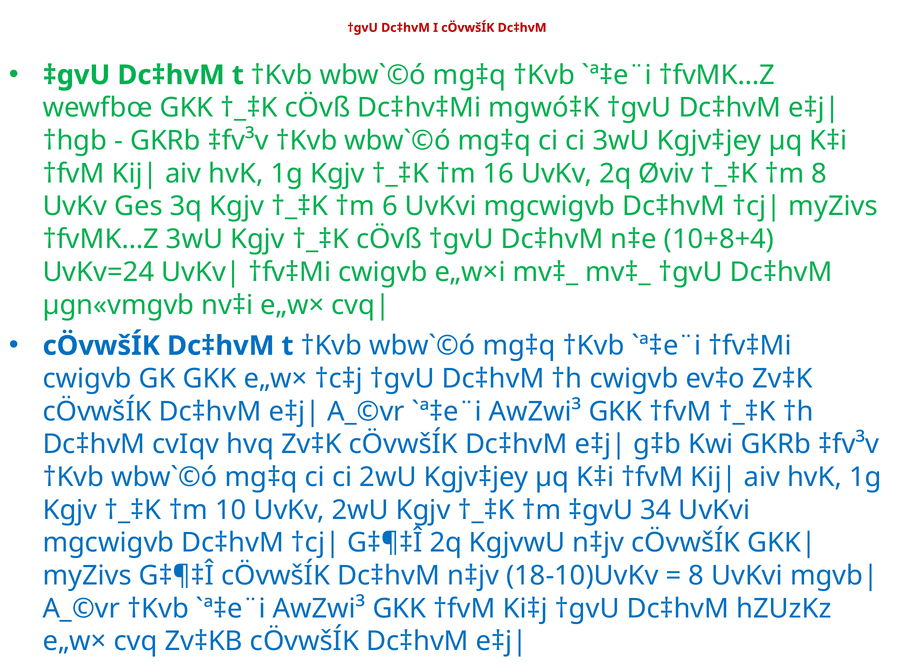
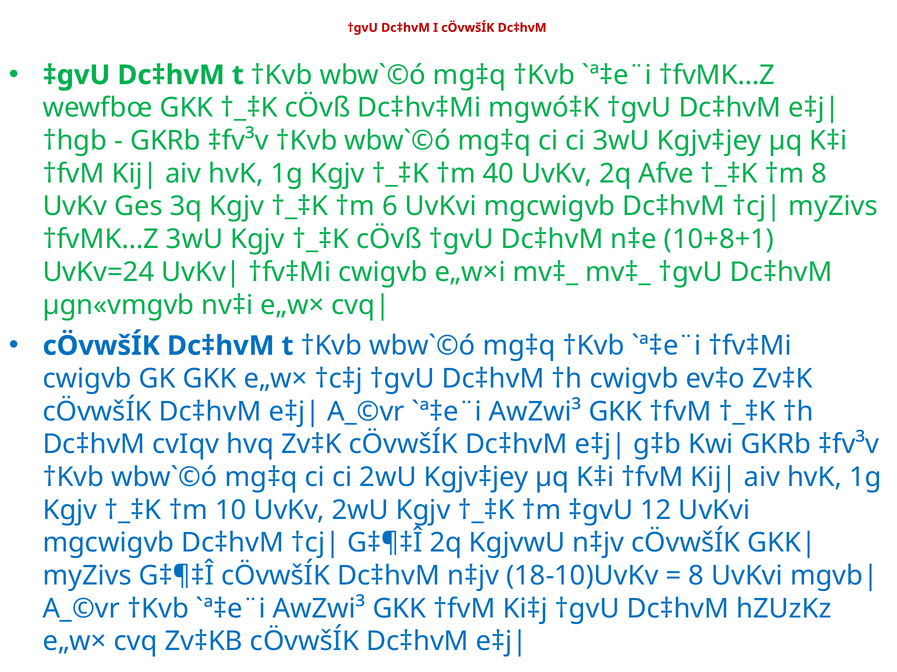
16: 16 -> 40 (498, 174)
Øviv: Øviv -> Afve (666, 174)
10+8+4: 10+8+4 -> 10+8+1 (719, 240)
34: 34 -> 12 (656, 511)
